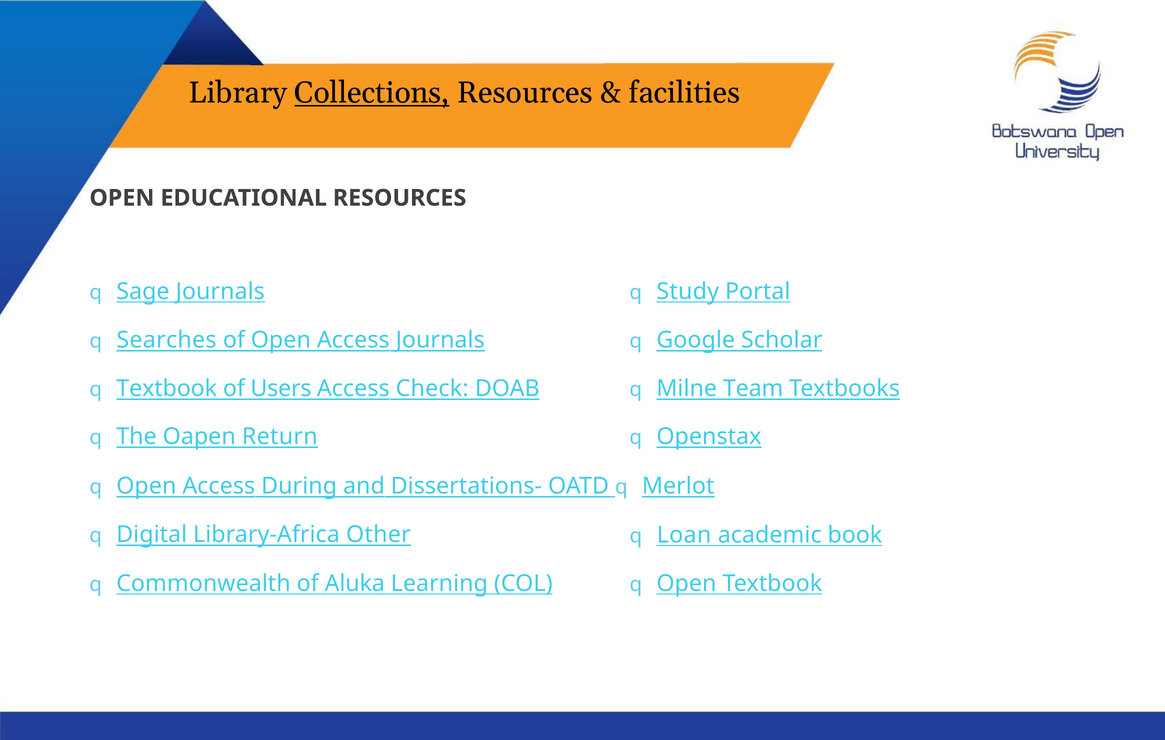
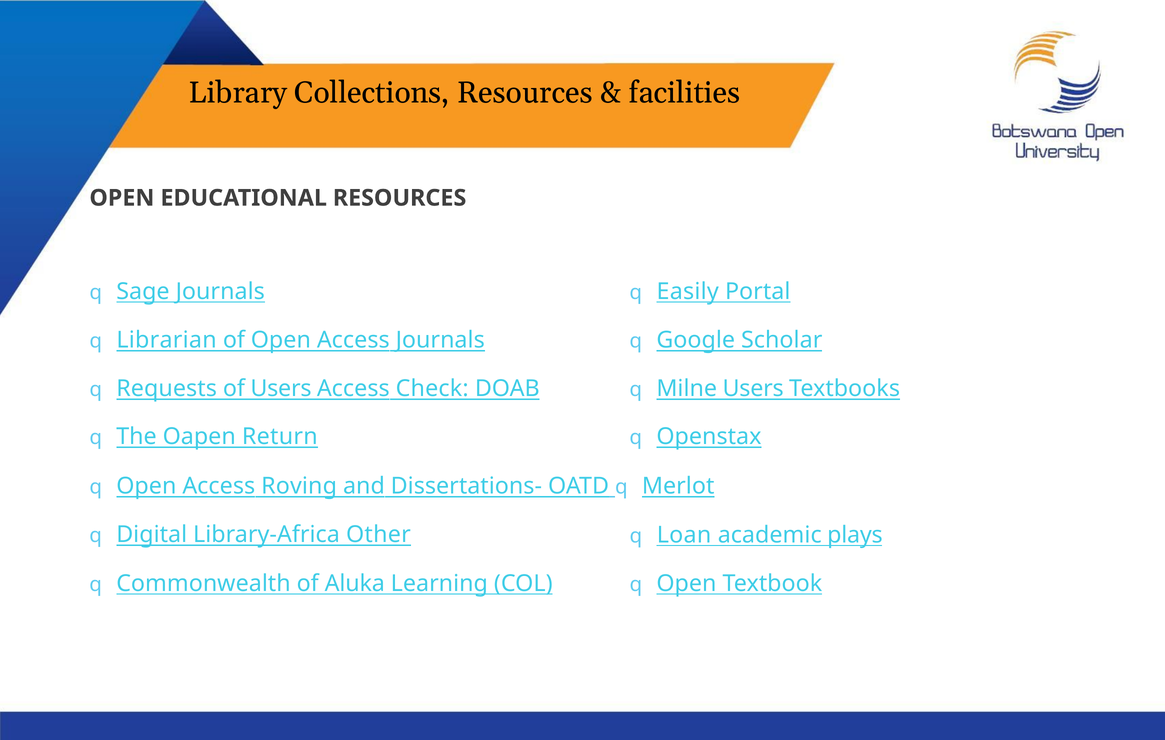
Collections underline: present -> none (372, 93)
Study: Study -> Easily (688, 291)
Searches: Searches -> Librarian (167, 340)
q Textbook: Textbook -> Requests (167, 389)
Milne Team: Team -> Users (753, 389)
During: During -> Roving (299, 486)
book: book -> plays (855, 535)
